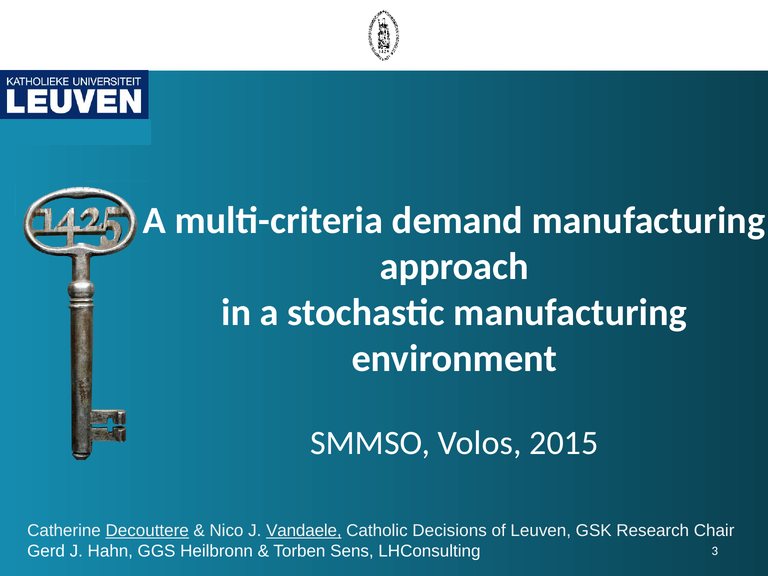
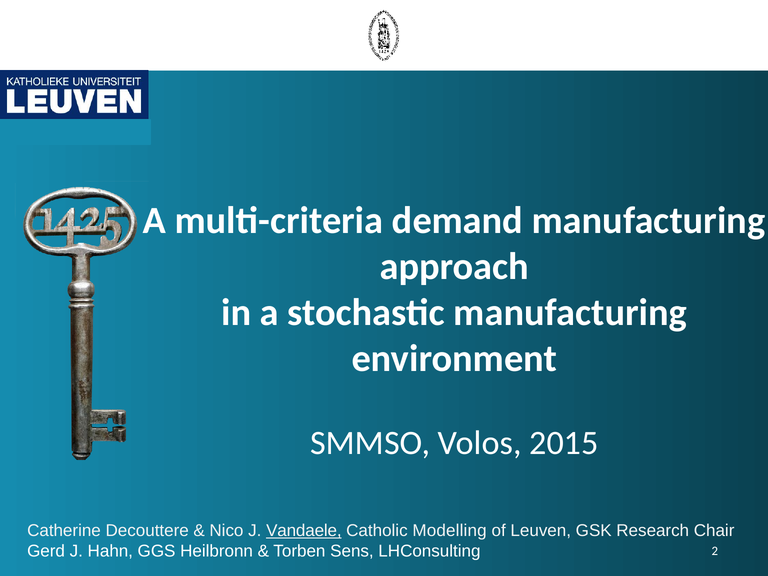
Decouttere underline: present -> none (147, 531)
Decisions: Decisions -> Modelling (450, 531)
3: 3 -> 2 (715, 551)
